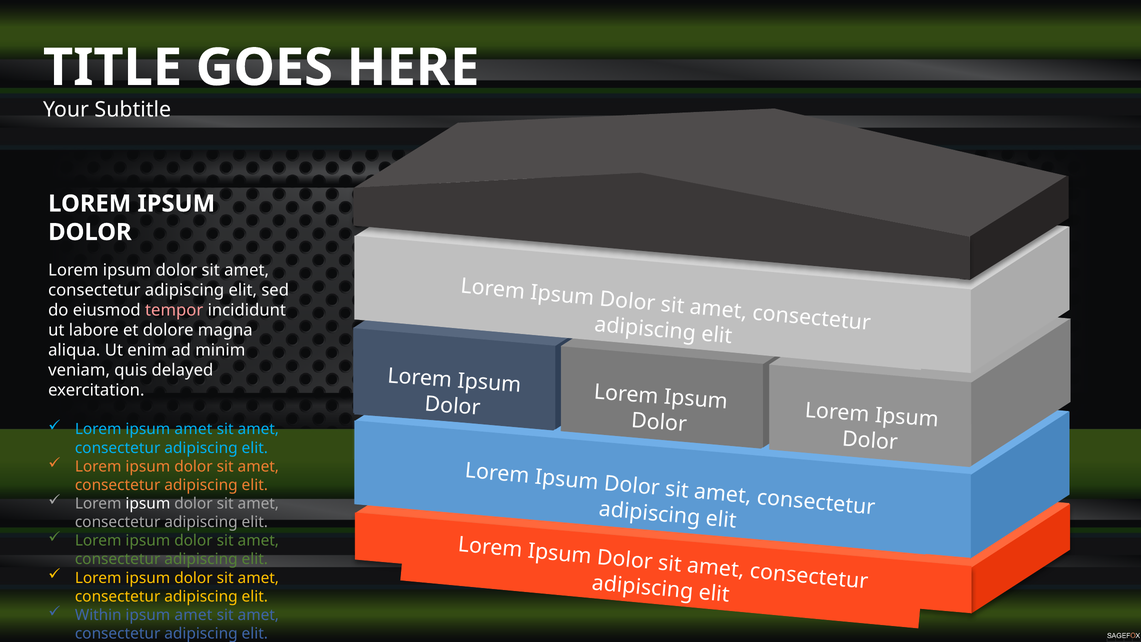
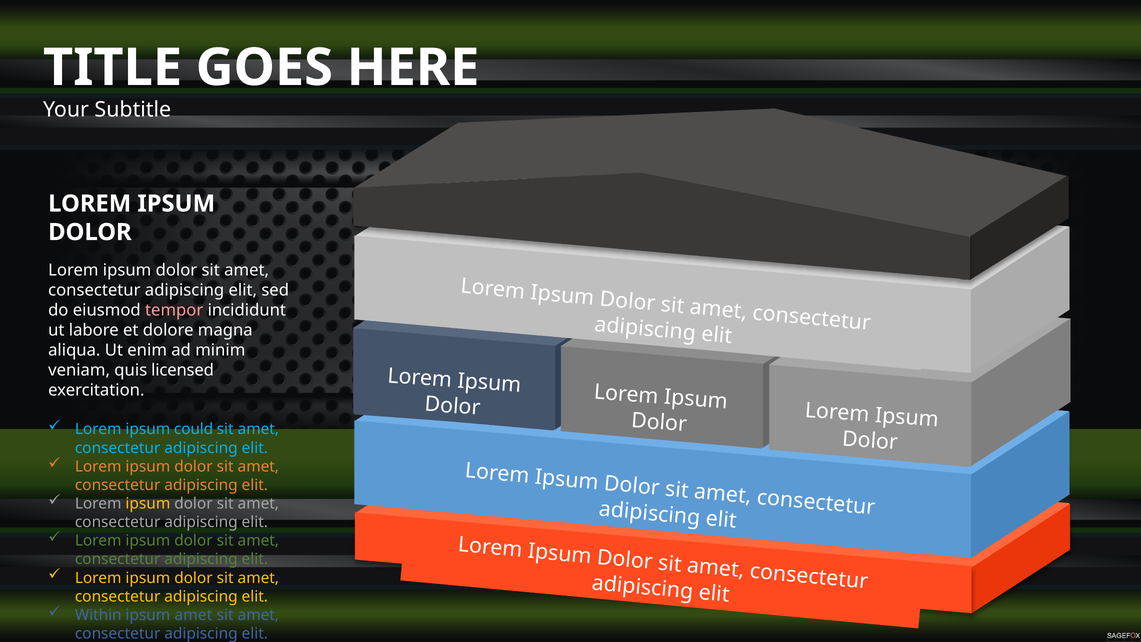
delayed: delayed -> licensed (183, 370)
Lorem ipsum amet: amet -> could (194, 429)
ipsum colour: white -> yellow (148, 503)
